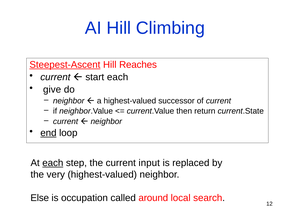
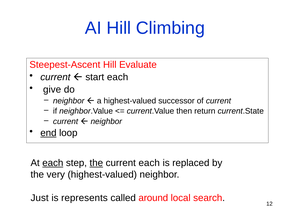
Steepest-Ascent underline: present -> none (65, 65)
Reaches: Reaches -> Evaluate (138, 65)
the underline: none -> present (96, 163)
current input: input -> each (149, 163)
Else: Else -> Just (40, 197)
occupation: occupation -> represents (84, 197)
